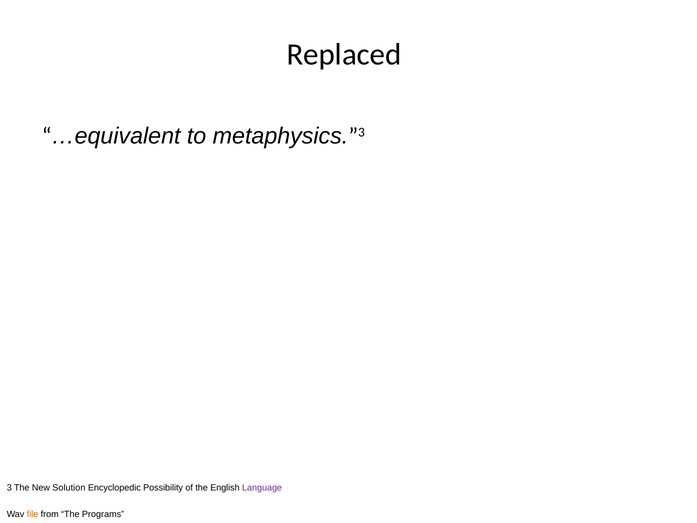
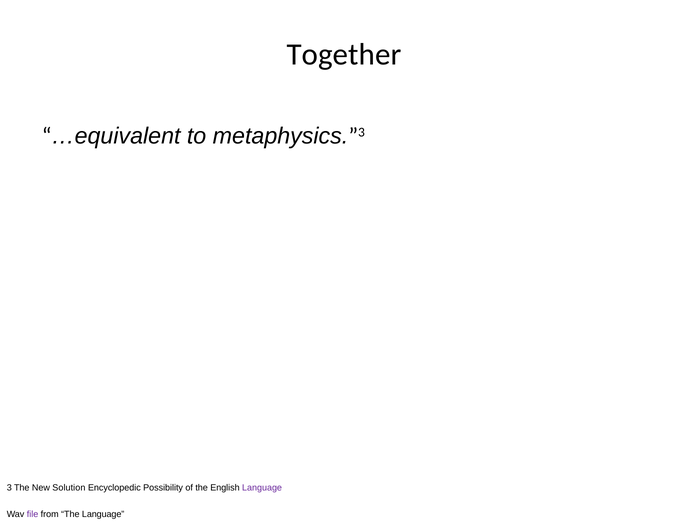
Replaced: Replaced -> Together (344, 55)
file colour: orange -> purple (33, 514)
The Programs: Programs -> Language (103, 514)
